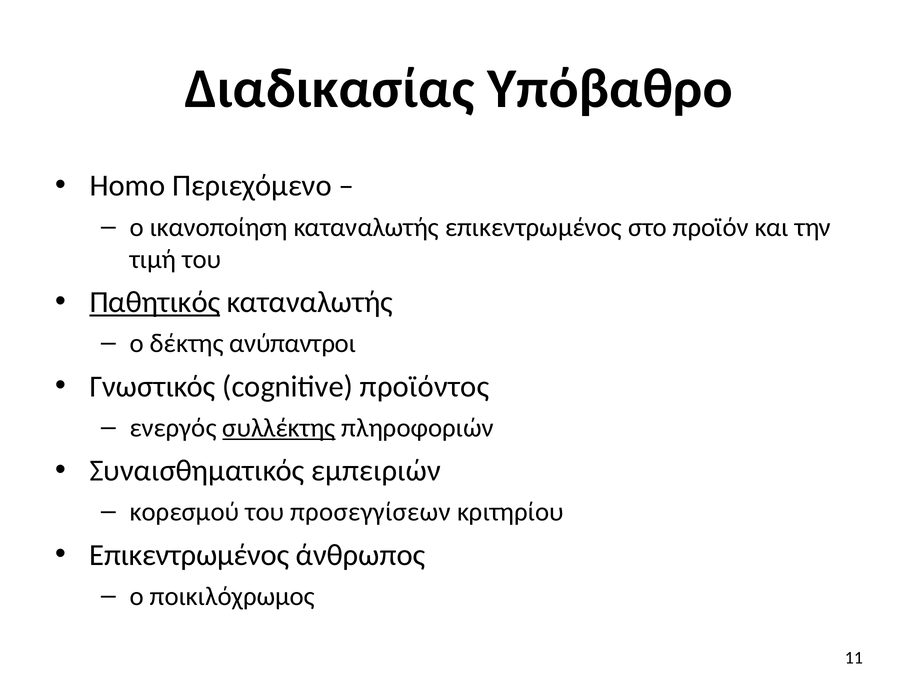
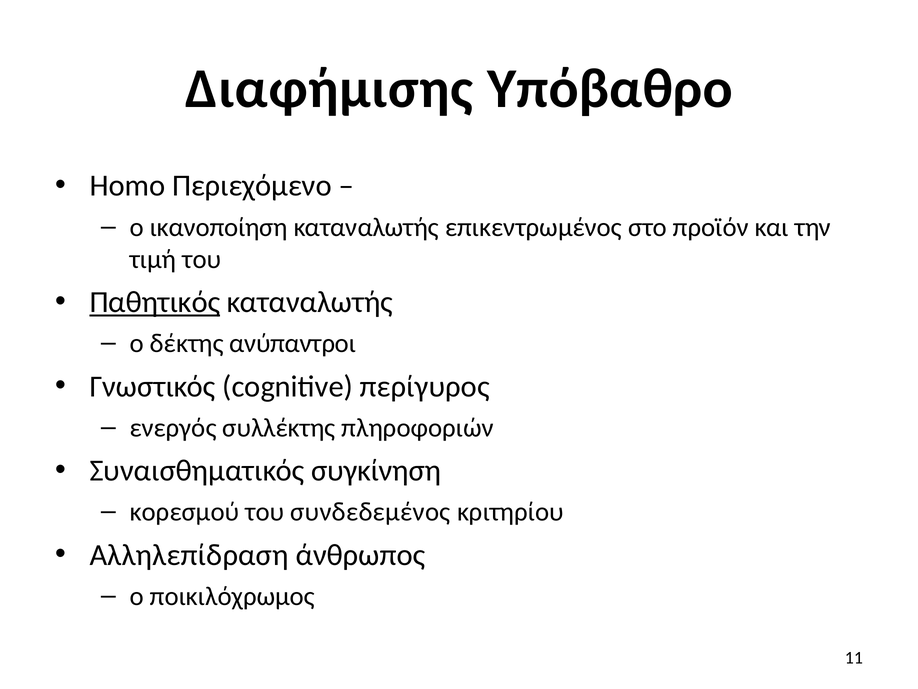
Διαδικασίας: Διαδικασίας -> Διαφήμισης (329, 89)
προϊόντος: προϊόντος -> περίγυρος (425, 386)
συλλέκτης underline: present -> none (279, 428)
εμπειριών: εμπειριών -> συγκίνηση (376, 470)
προσεγγίσεων: προσεγγίσεων -> συνδεδεμένος (370, 512)
Επικεντρωμένος: Επικεντρωμένος -> Αλληλεπίδραση (189, 555)
